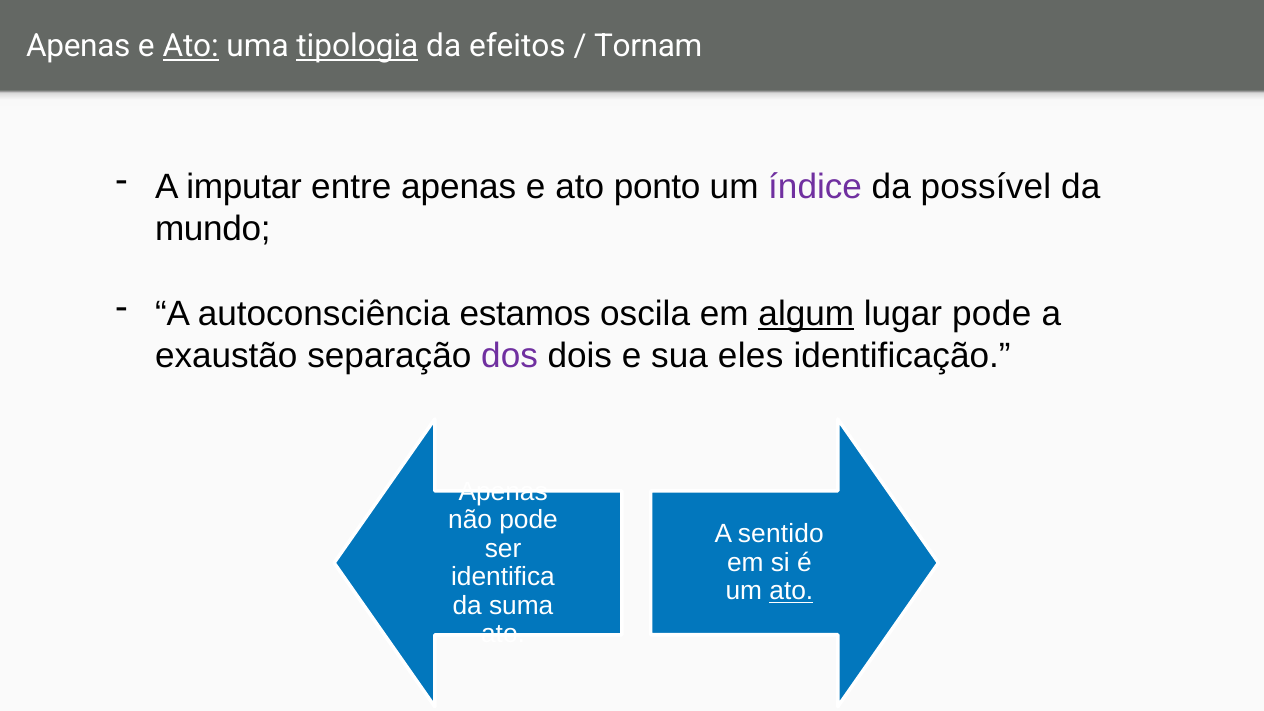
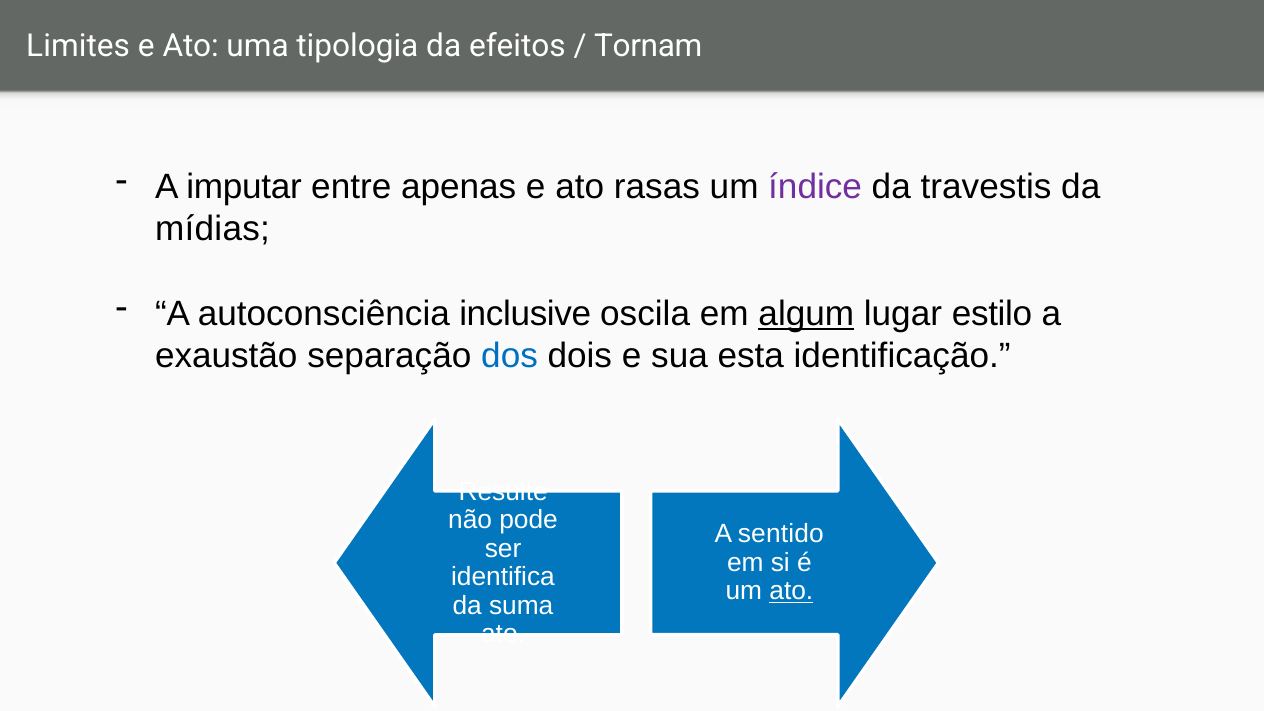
Apenas: Apenas -> Limites (78, 46)
Ato underline: present -> none (191, 46)
tipologia underline: present -> none (357, 46)
ponto: ponto -> rasas (657, 187)
possível: possível -> travestis (986, 187)
mundo: mundo -> mídias (212, 229)
estamos: estamos -> inclusive (525, 314)
lugar pode: pode -> estilo (992, 314)
dos colour: purple -> blue (510, 356)
eles: eles -> esta (751, 356)
Apenas: Apenas -> Resulte (503, 492)
